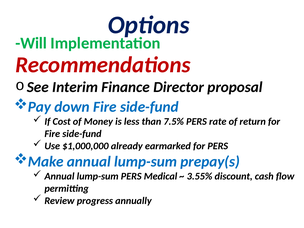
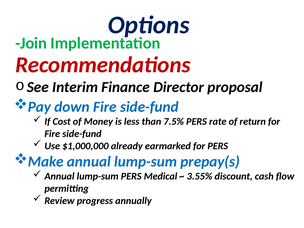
Will: Will -> Join (31, 43)
